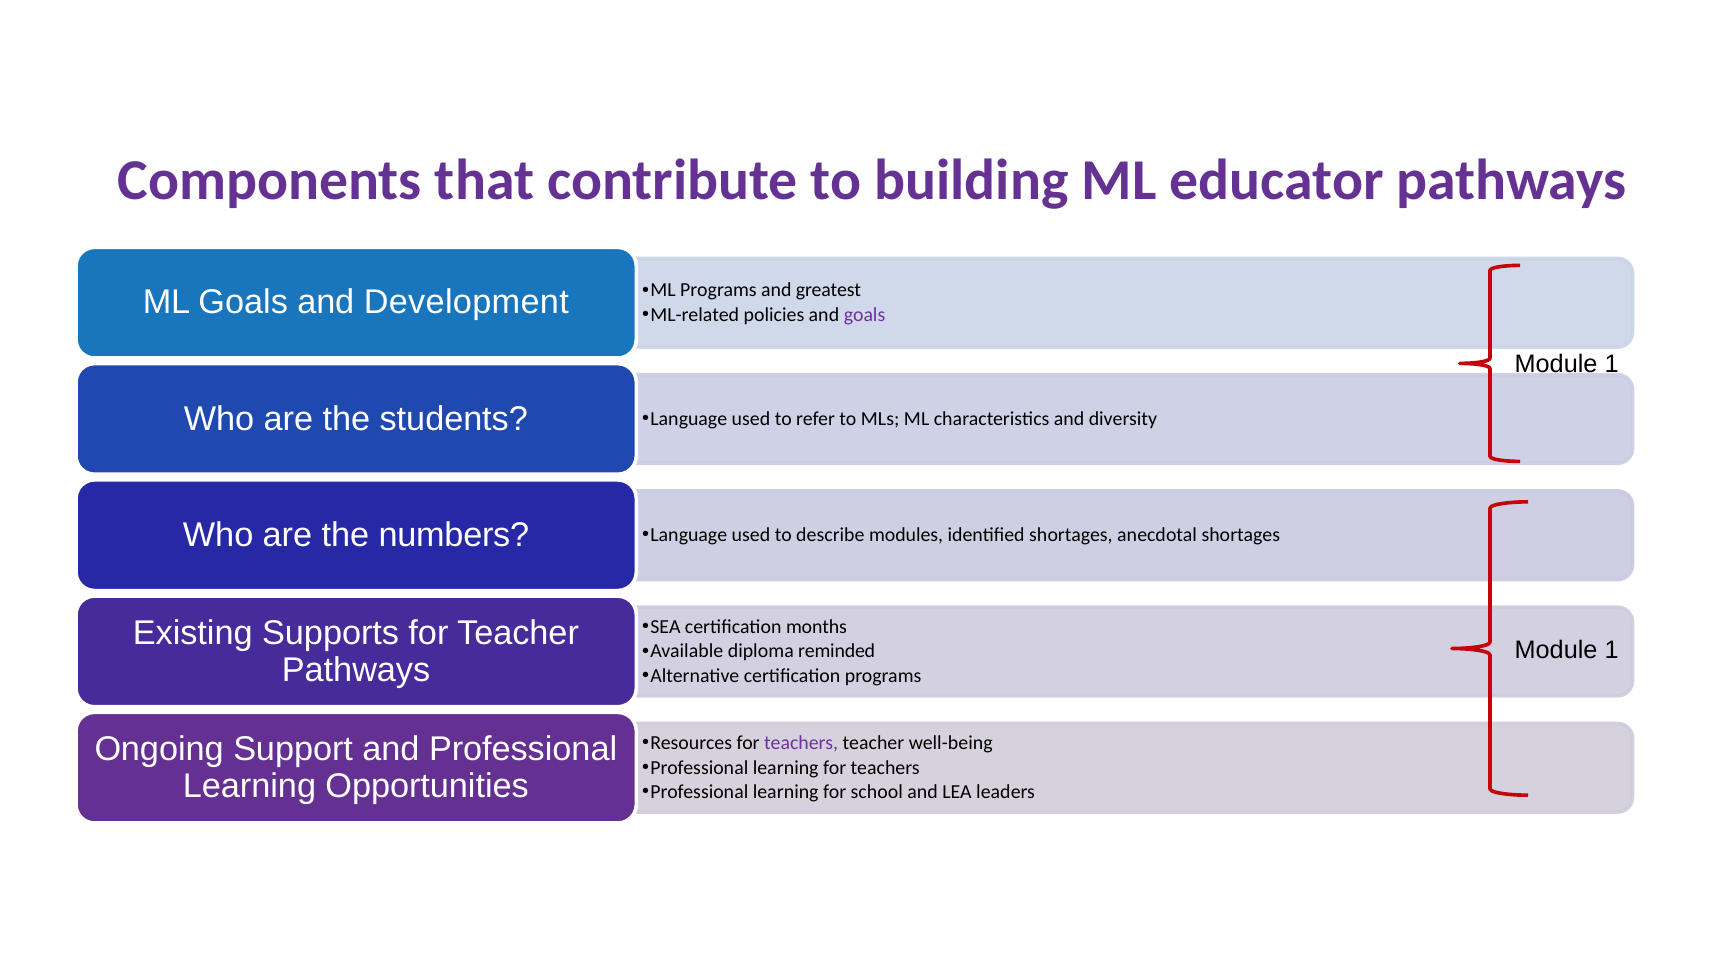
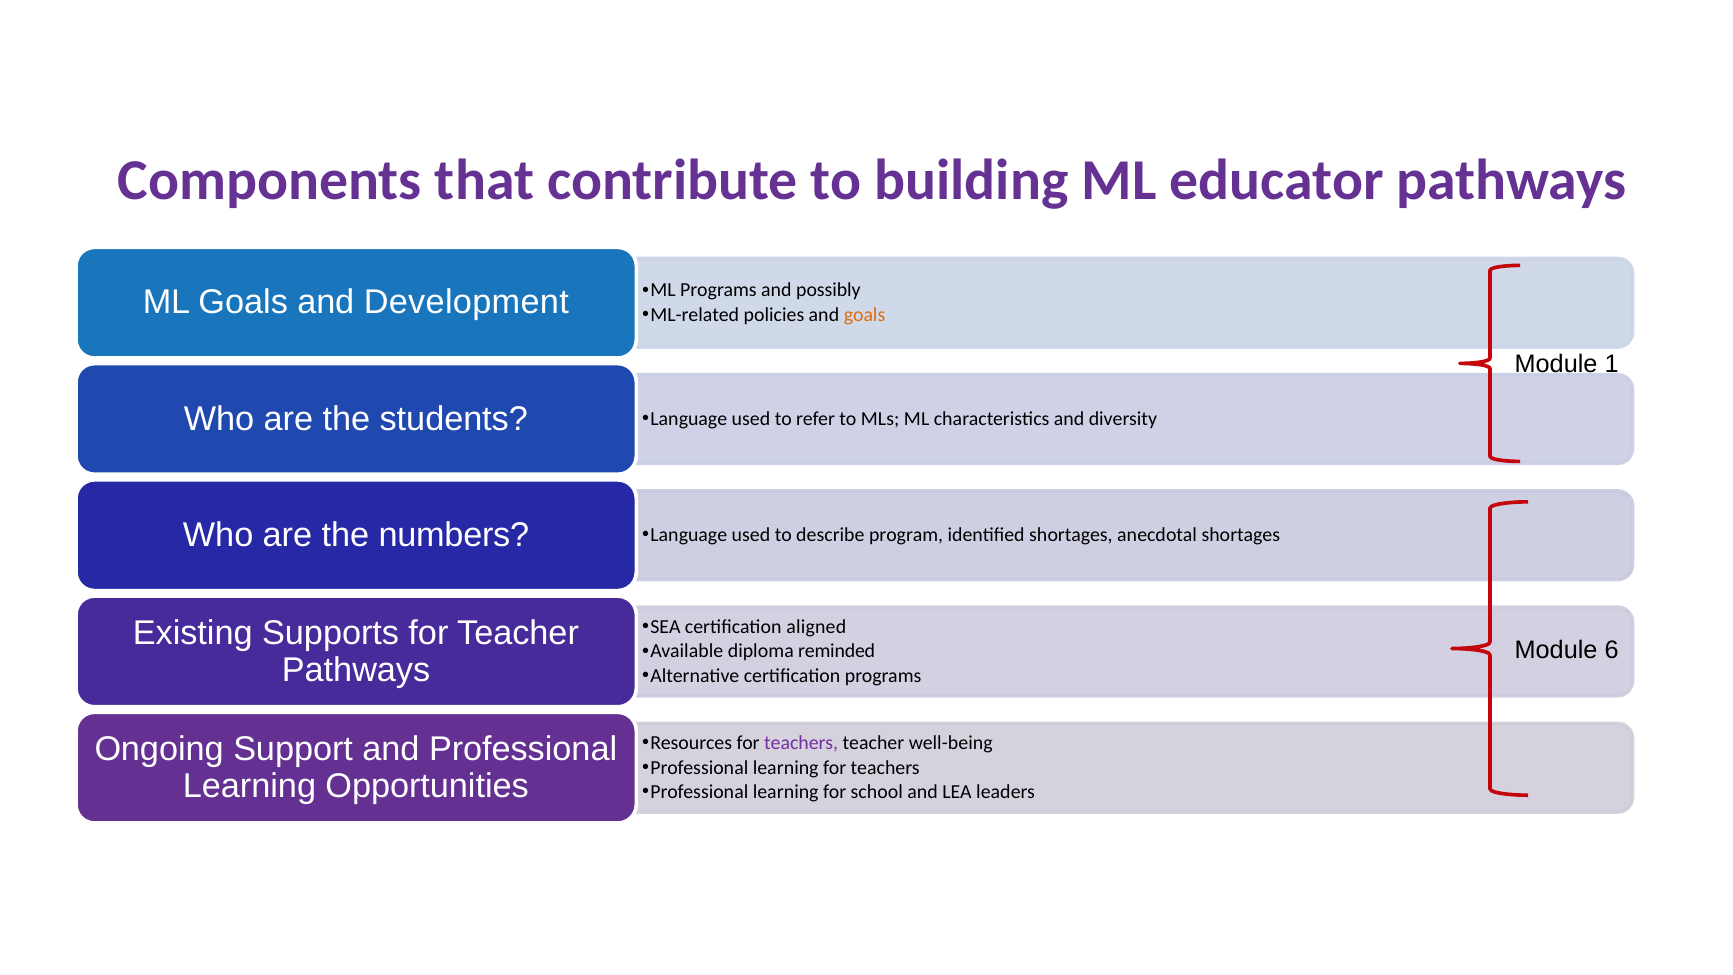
greatest: greatest -> possibly (828, 290)
goals colour: purple -> orange (865, 315)
modules: modules -> program (906, 535)
months: months -> aligned (816, 627)
1: 1 -> 6 (1612, 650)
